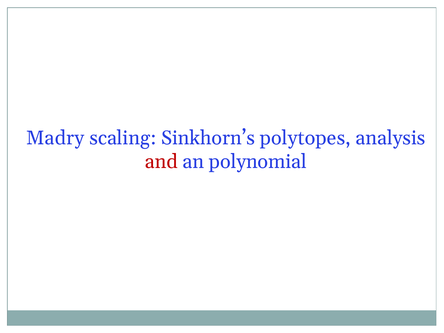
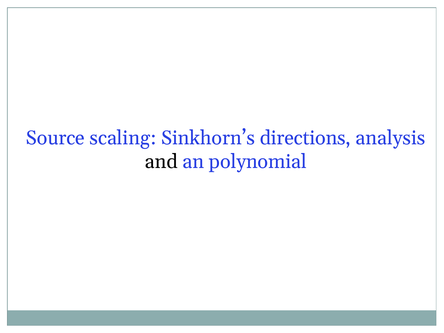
Madry: Madry -> Source (55, 138)
polytopes: polytopes -> directions (305, 138)
and colour: red -> black (161, 162)
